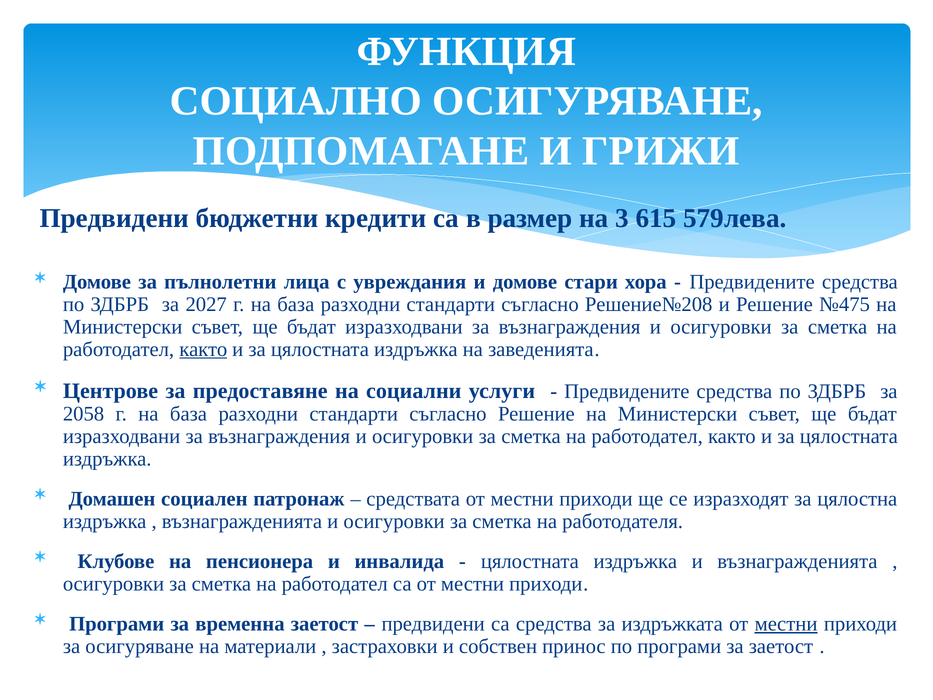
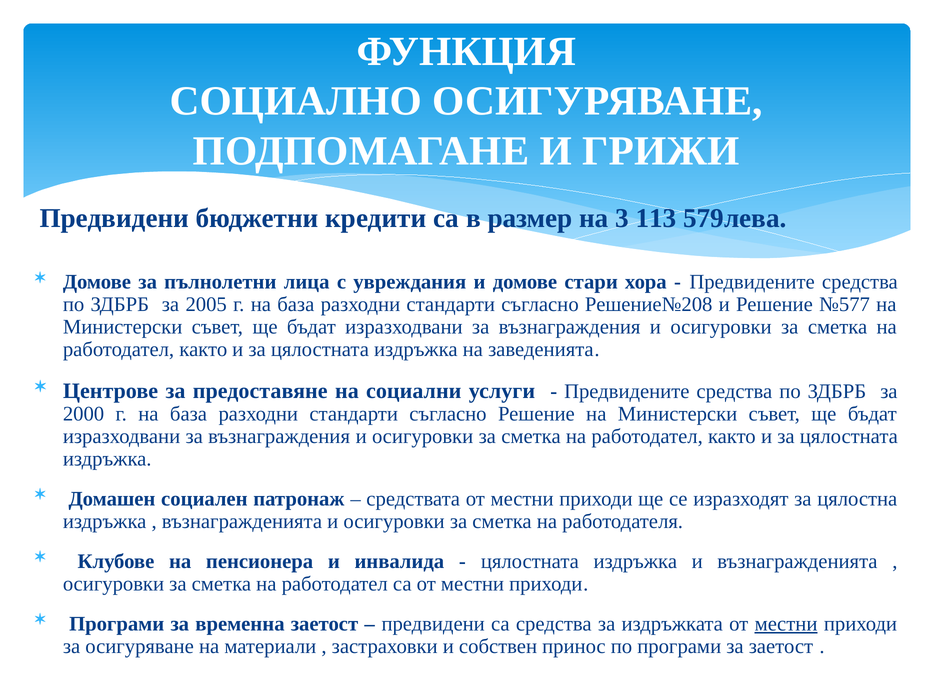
615: 615 -> 113 (656, 218)
2027: 2027 -> 2005 (206, 304)
№475: №475 -> №577 (845, 304)
както underline: present -> none (203, 349)
2058: 2058 -> 2000 (84, 414)
